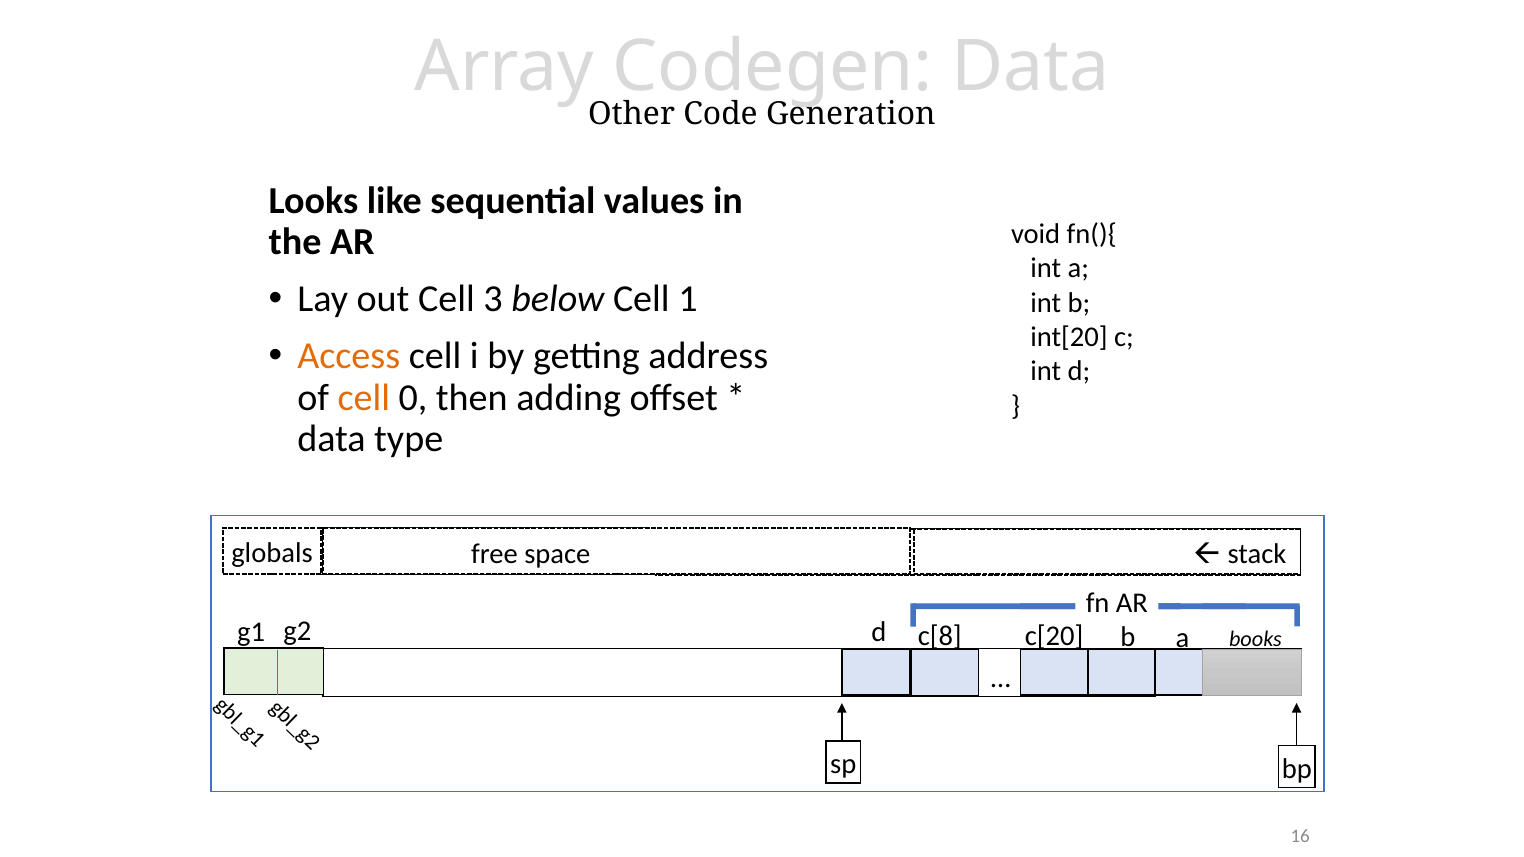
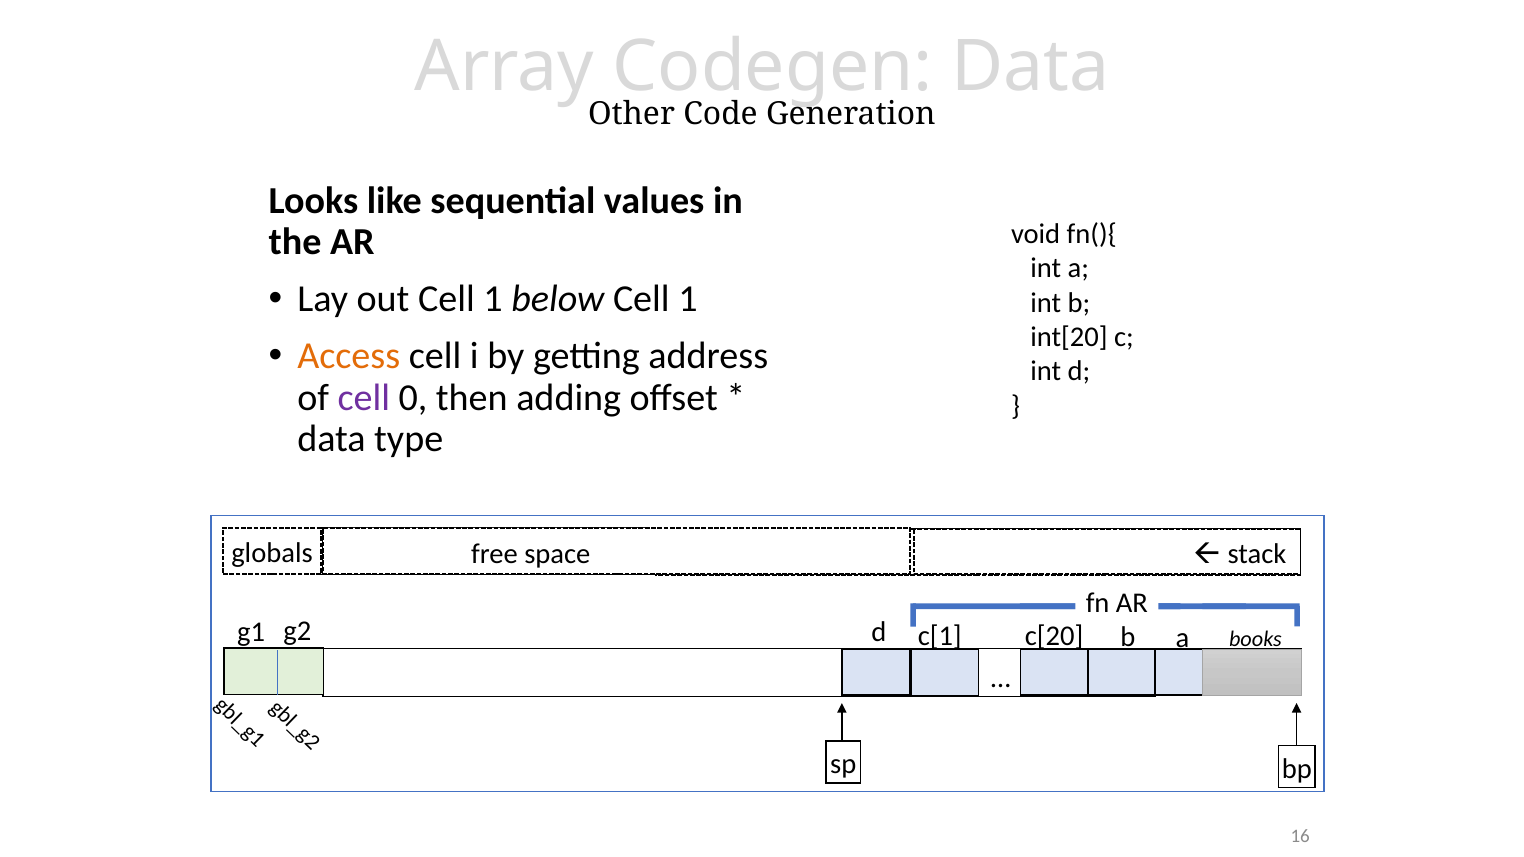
out Cell 3: 3 -> 1 (493, 299)
cell colour: orange -> purple (364, 398)
c[8: c[8 -> c[1 (940, 636)
